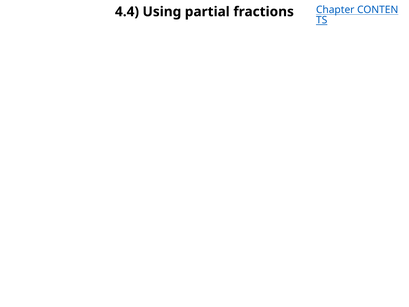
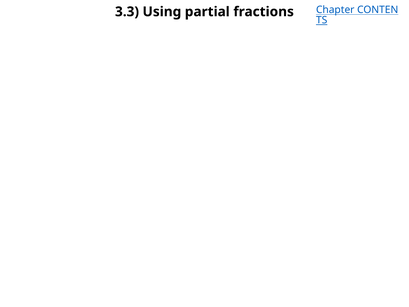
4.4: 4.4 -> 3.3 (127, 12)
